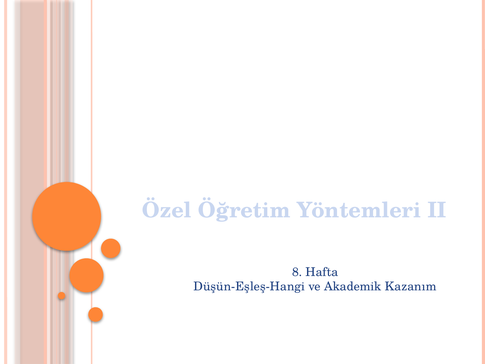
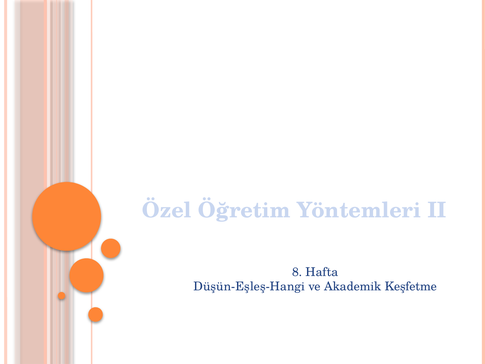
Kazanım: Kazanım -> Keşfetme (411, 286)
